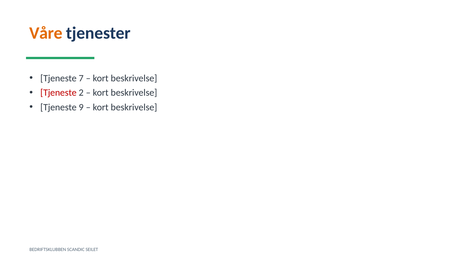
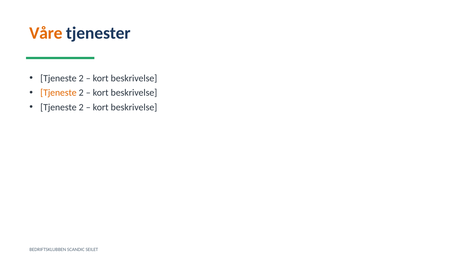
7: 7 -> 2 (81, 78)
Tjeneste colour: red -> orange (58, 93)
9: 9 -> 2 (81, 107)
